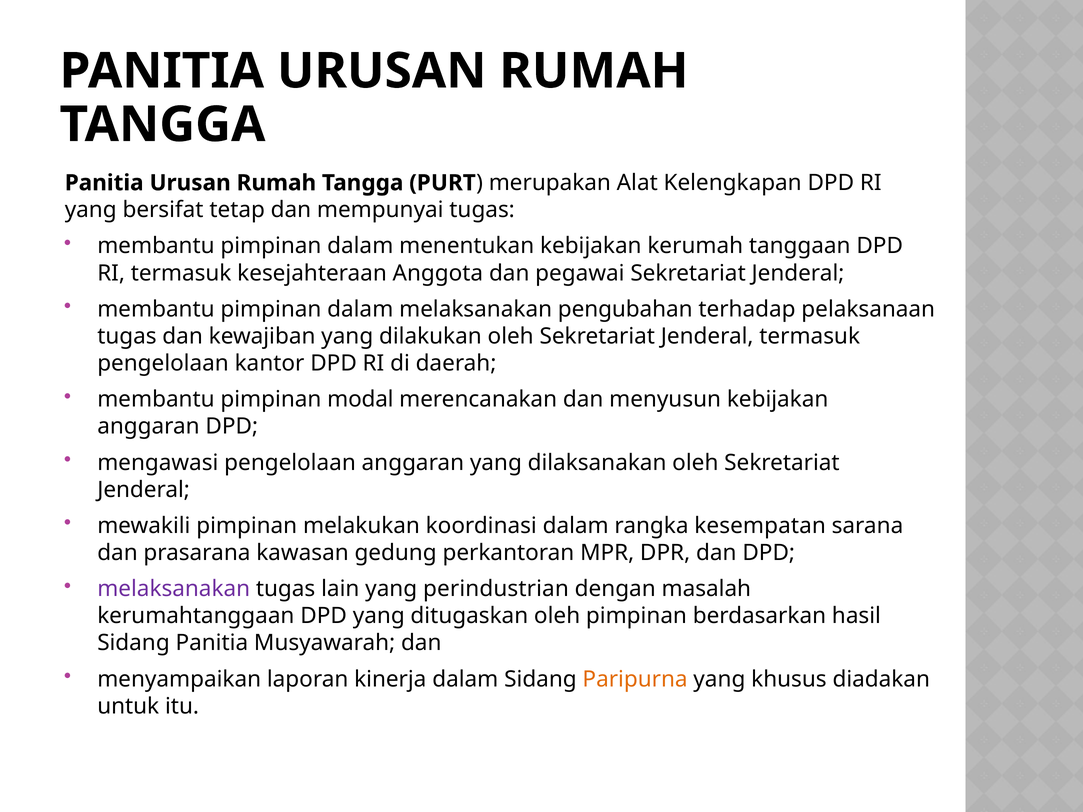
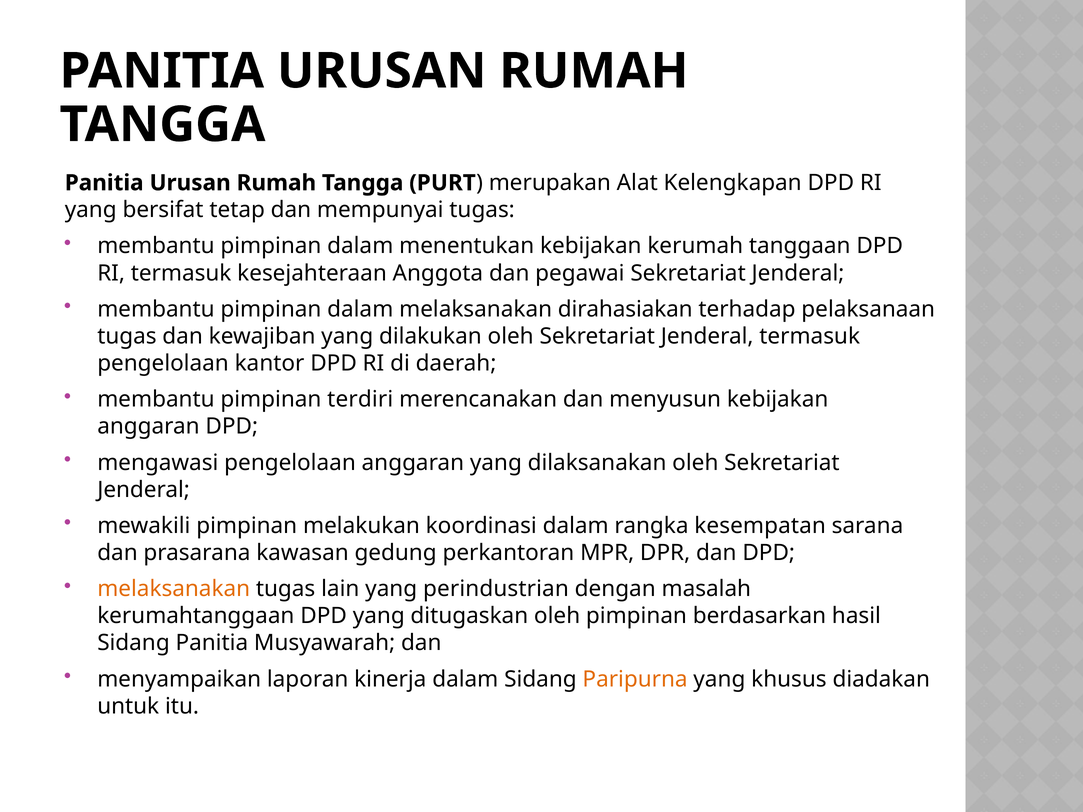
pengubahan: pengubahan -> dirahasiakan (625, 309)
modal: modal -> terdiri (360, 400)
melaksanakan colour: purple -> orange (174, 589)
